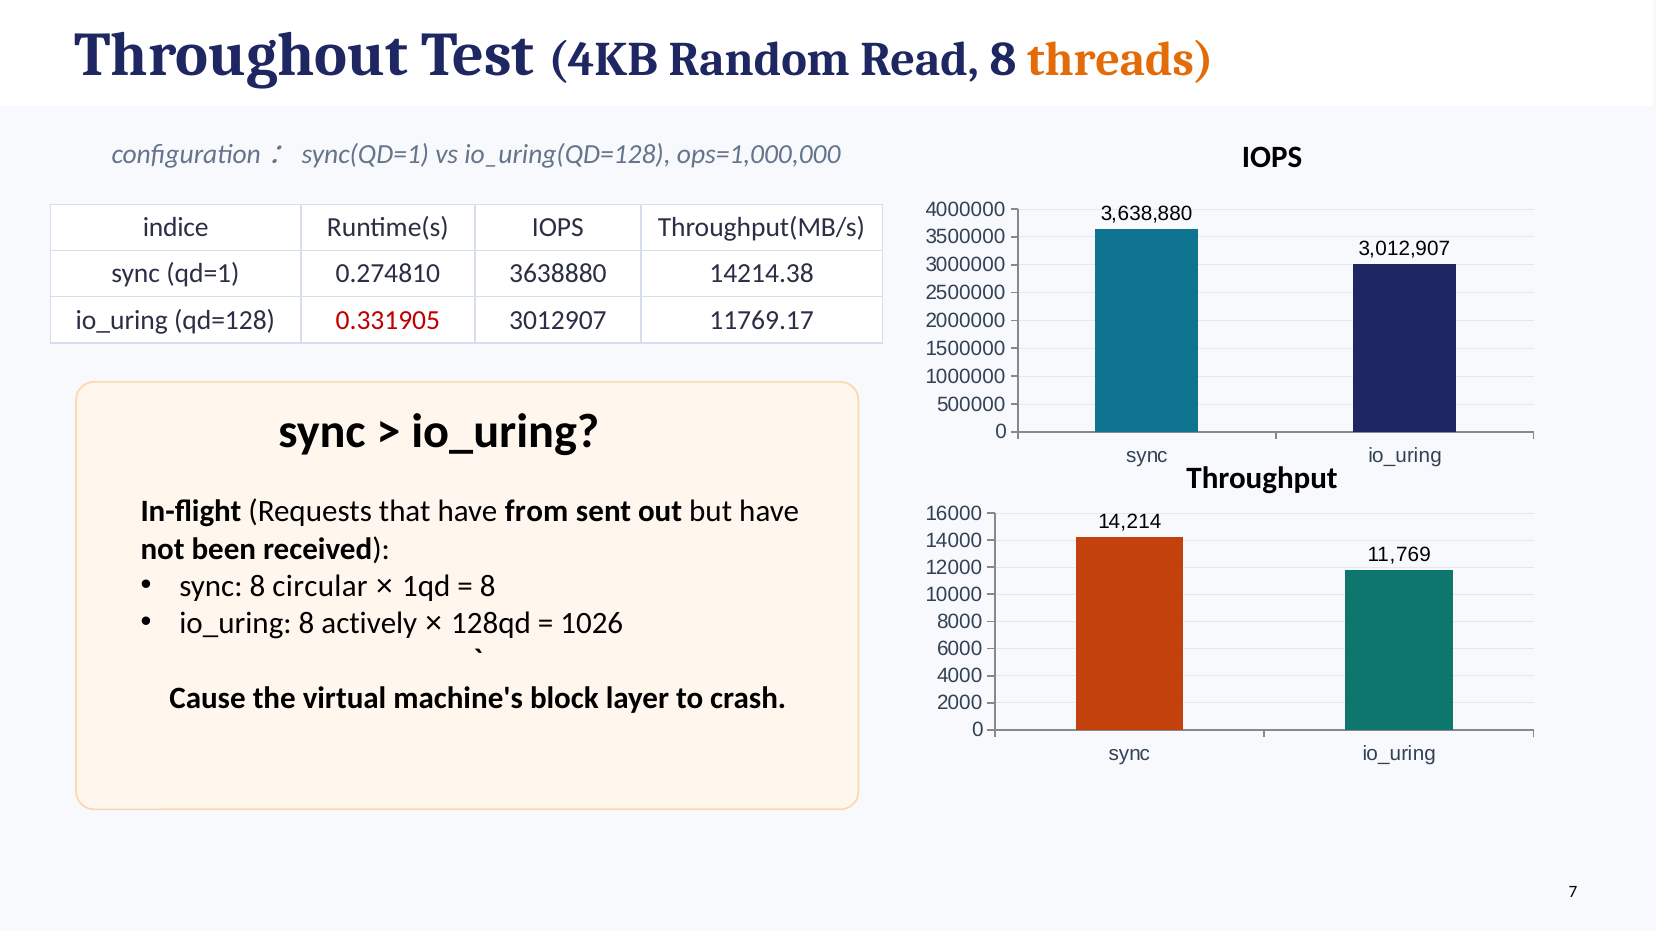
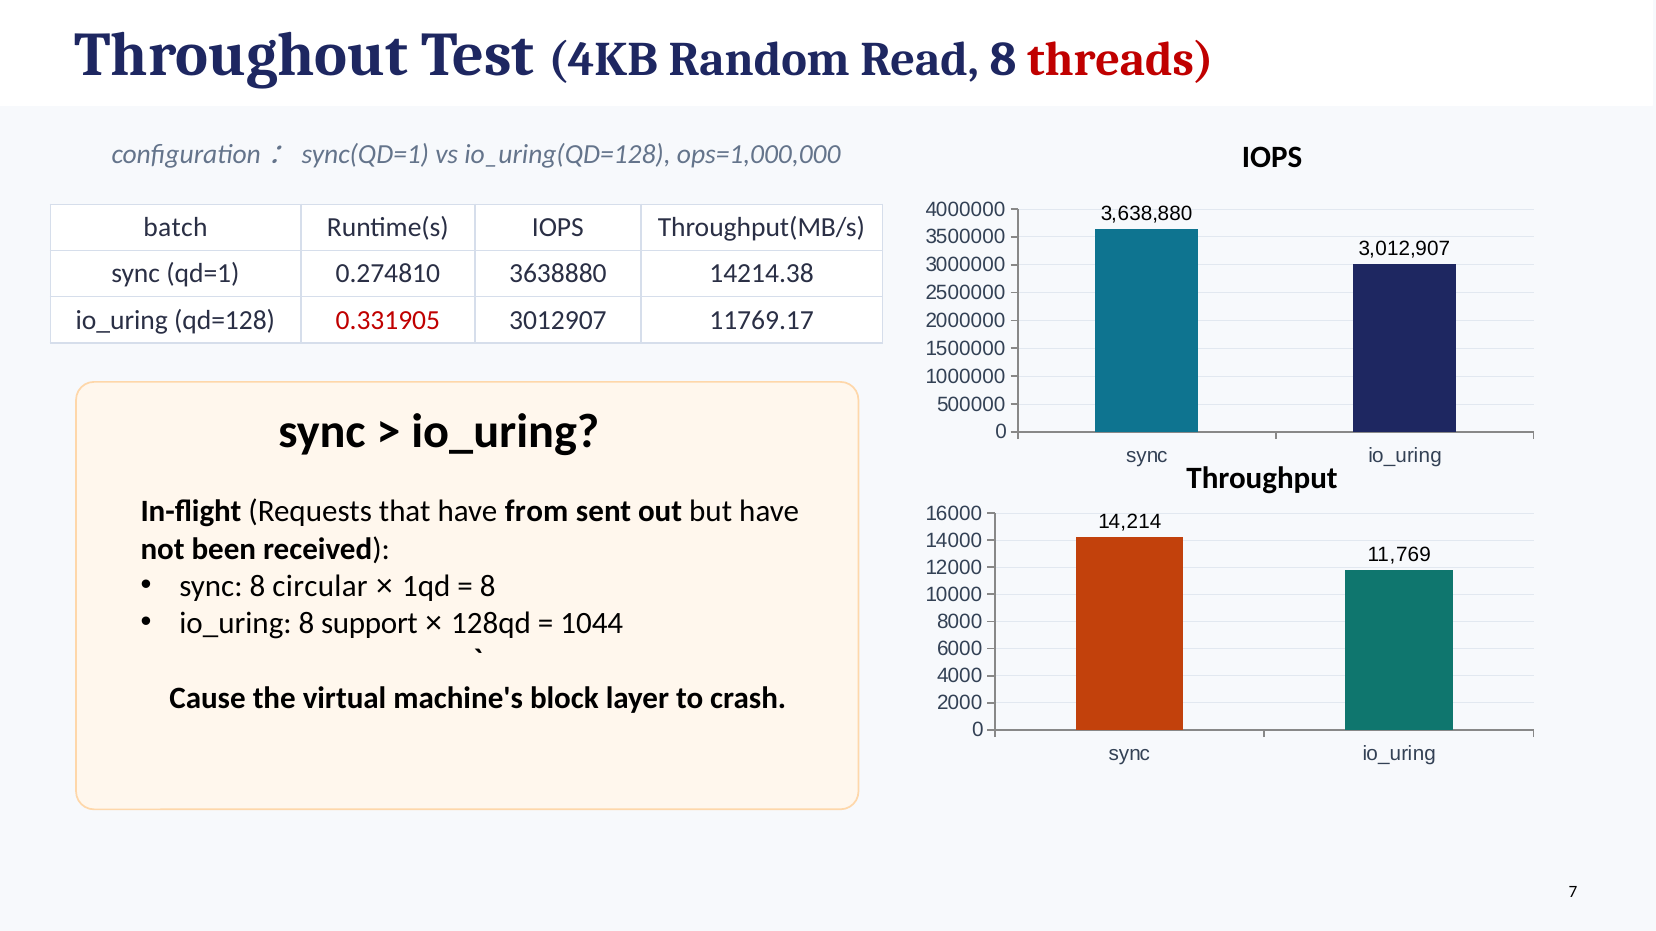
threads colour: orange -> red (1120, 60)
indice: indice -> batch (175, 228)
actively: actively -> support (370, 624)
1026: 1026 -> 1044 (592, 624)
